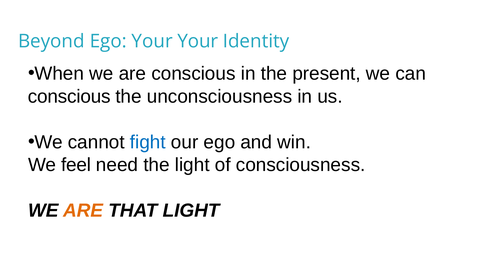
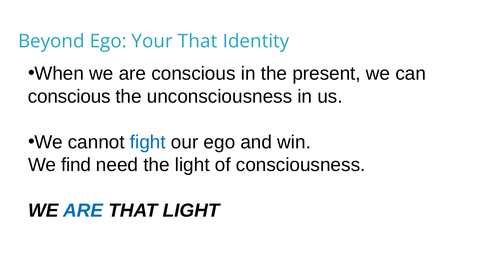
Your Your: Your -> That (198, 41)
feel: feel -> find (76, 165)
ARE colour: orange -> blue (83, 210)
